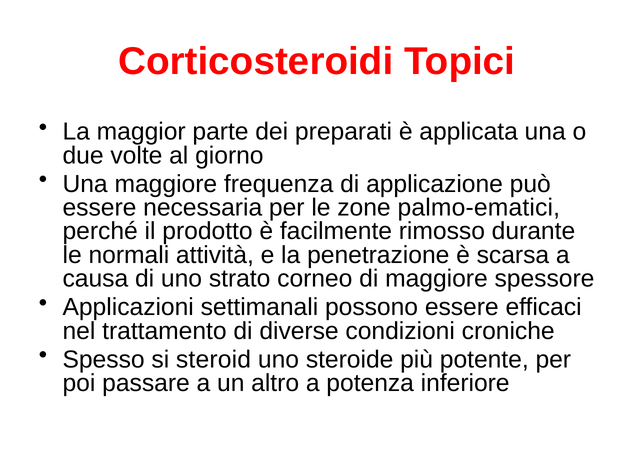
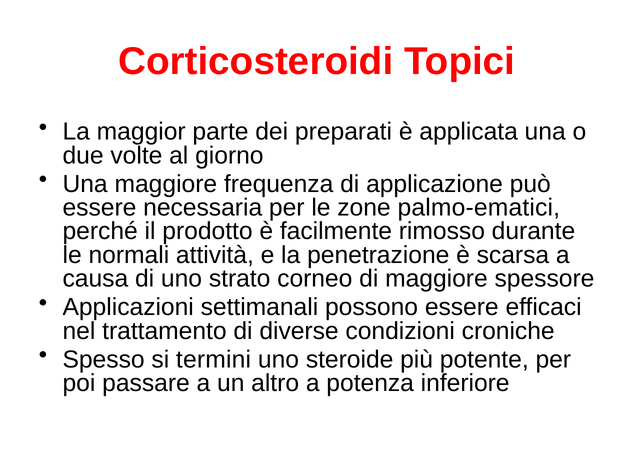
steroid: steroid -> termini (214, 360)
